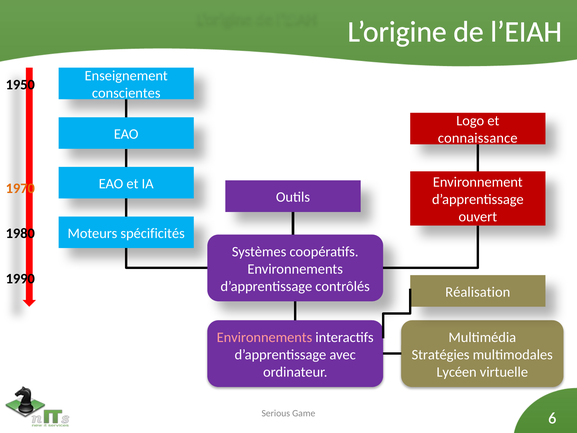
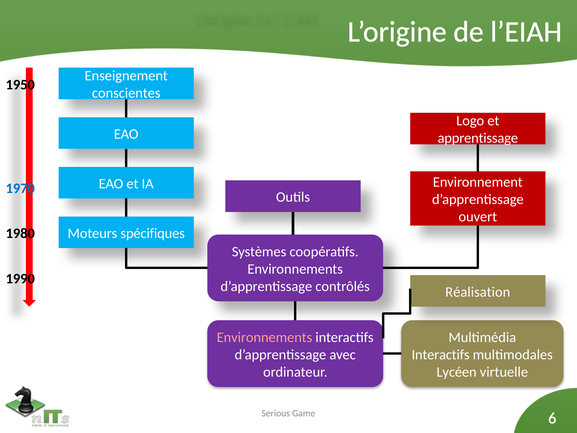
connaissance: connaissance -> apprentissage (478, 138)
1970 colour: orange -> blue (20, 188)
spécificités: spécificités -> spécifiques (153, 233)
Stratégies: Stratégies -> Interactifs (441, 354)
